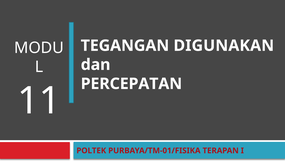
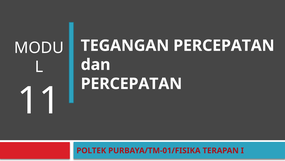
TEGANGAN DIGUNAKAN: DIGUNAKAN -> PERCEPATAN (224, 45)
